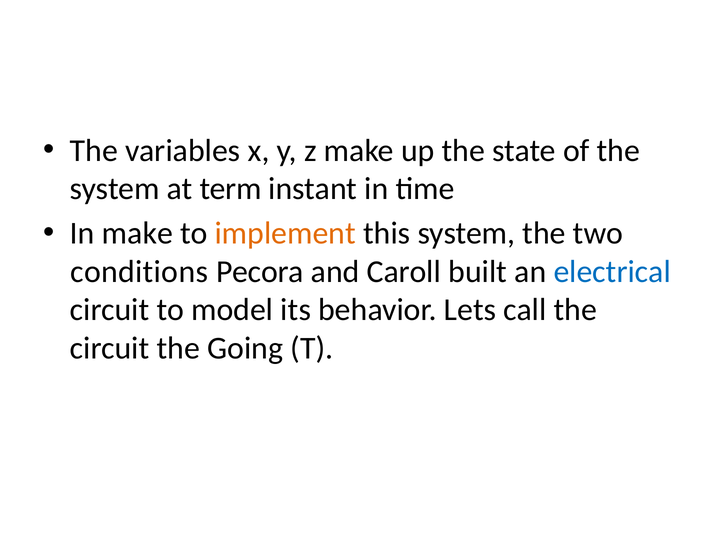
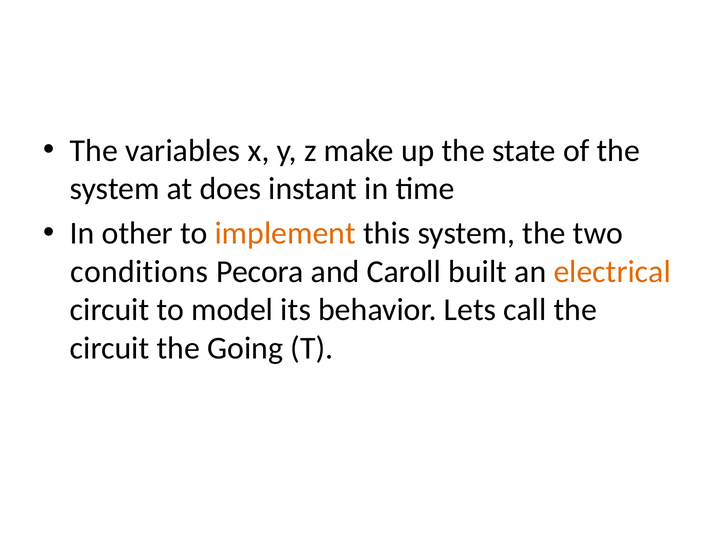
term: term -> does (230, 189)
In make: make -> other (137, 233)
electrical colour: blue -> orange (612, 272)
